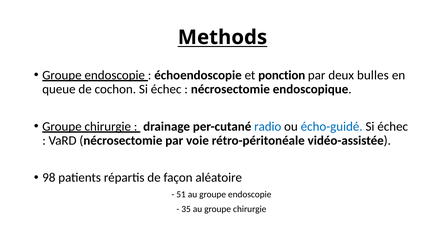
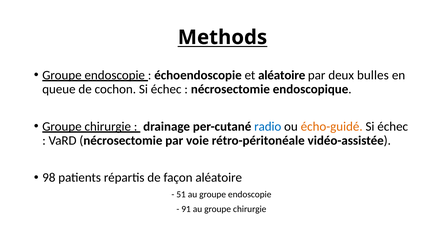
et ponction: ponction -> aléatoire (282, 75)
écho-guidé colour: blue -> orange (332, 127)
35: 35 -> 91 (186, 209)
